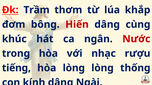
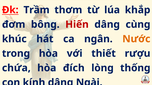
Nước colour: red -> orange (136, 39)
nhạc: nhạc -> thiết (104, 54)
tiếng: tiếng -> chứa (16, 68)
hòa lòng: lòng -> đích (74, 68)
